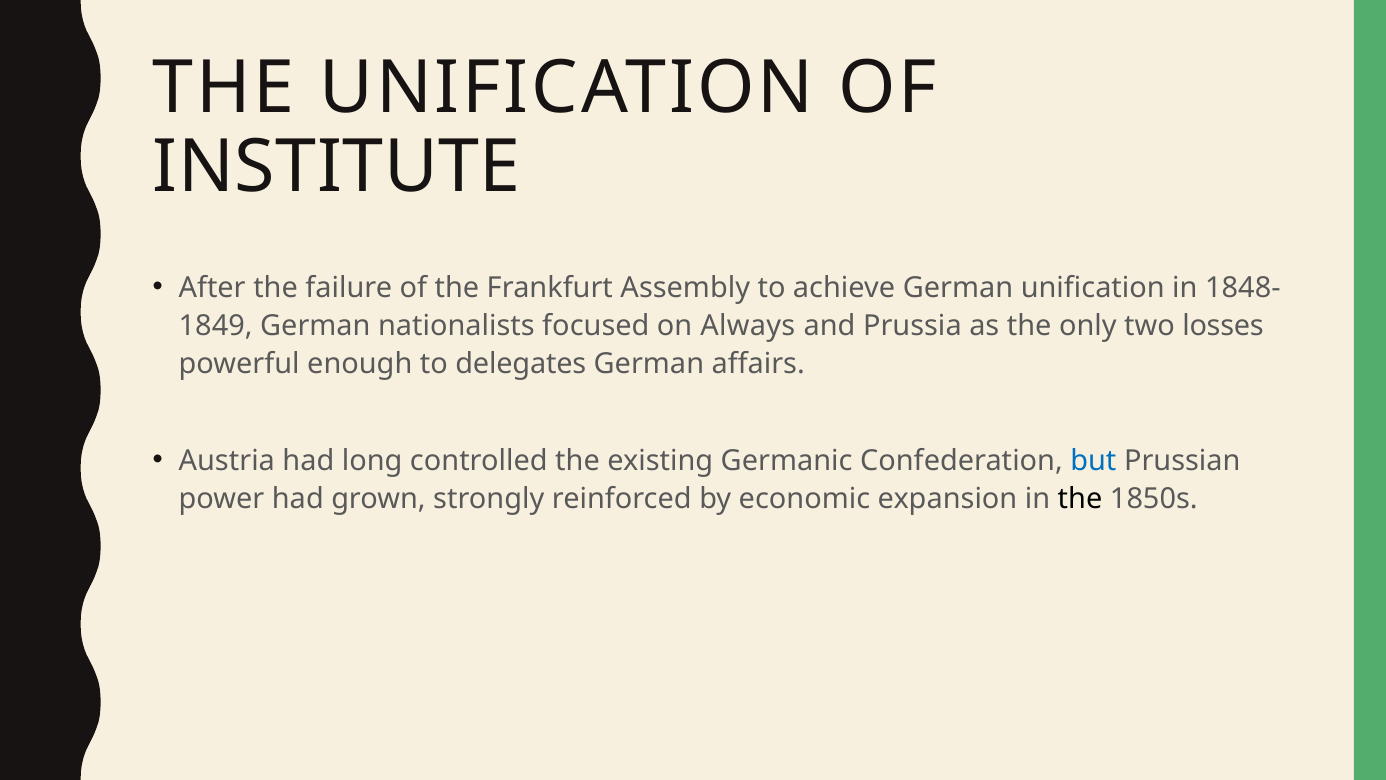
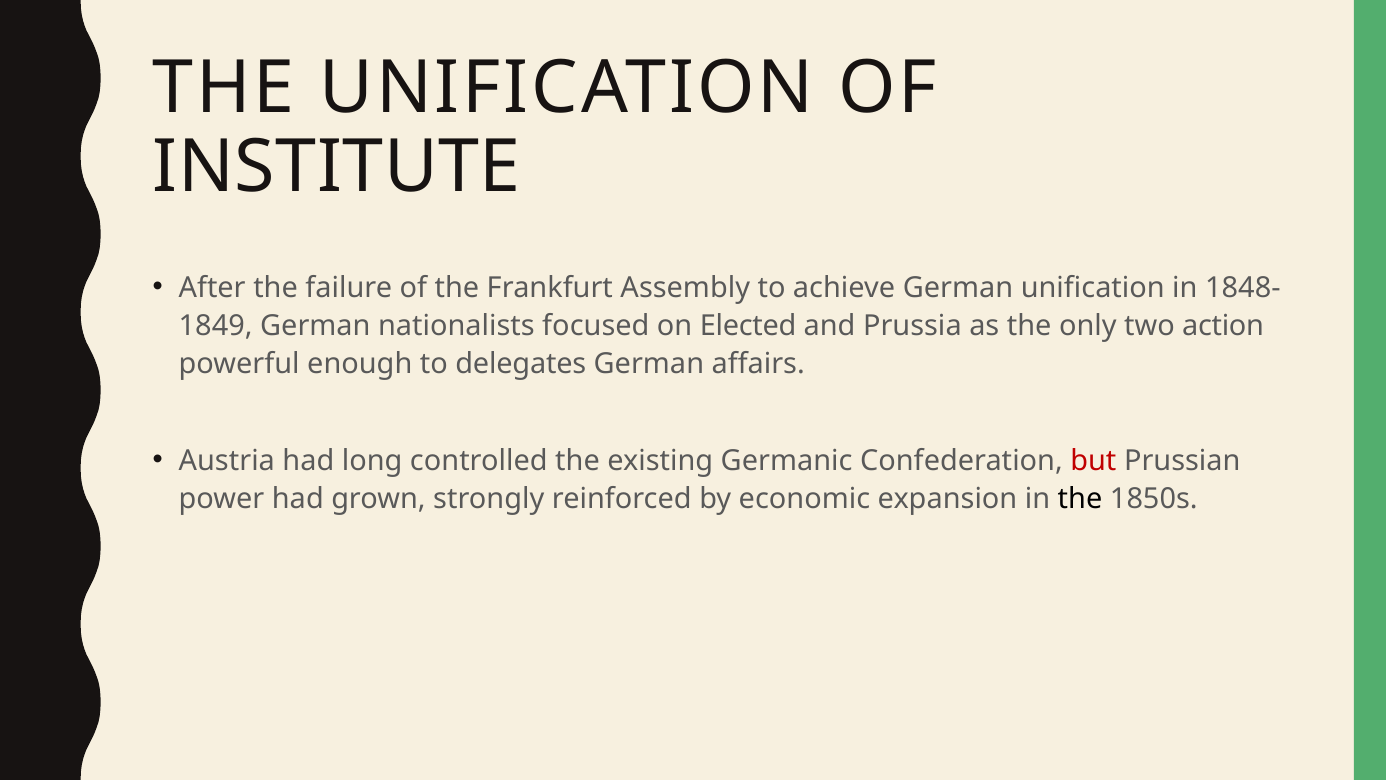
Always: Always -> Elected (748, 326)
losses: losses -> action (1223, 326)
but colour: blue -> red (1093, 460)
